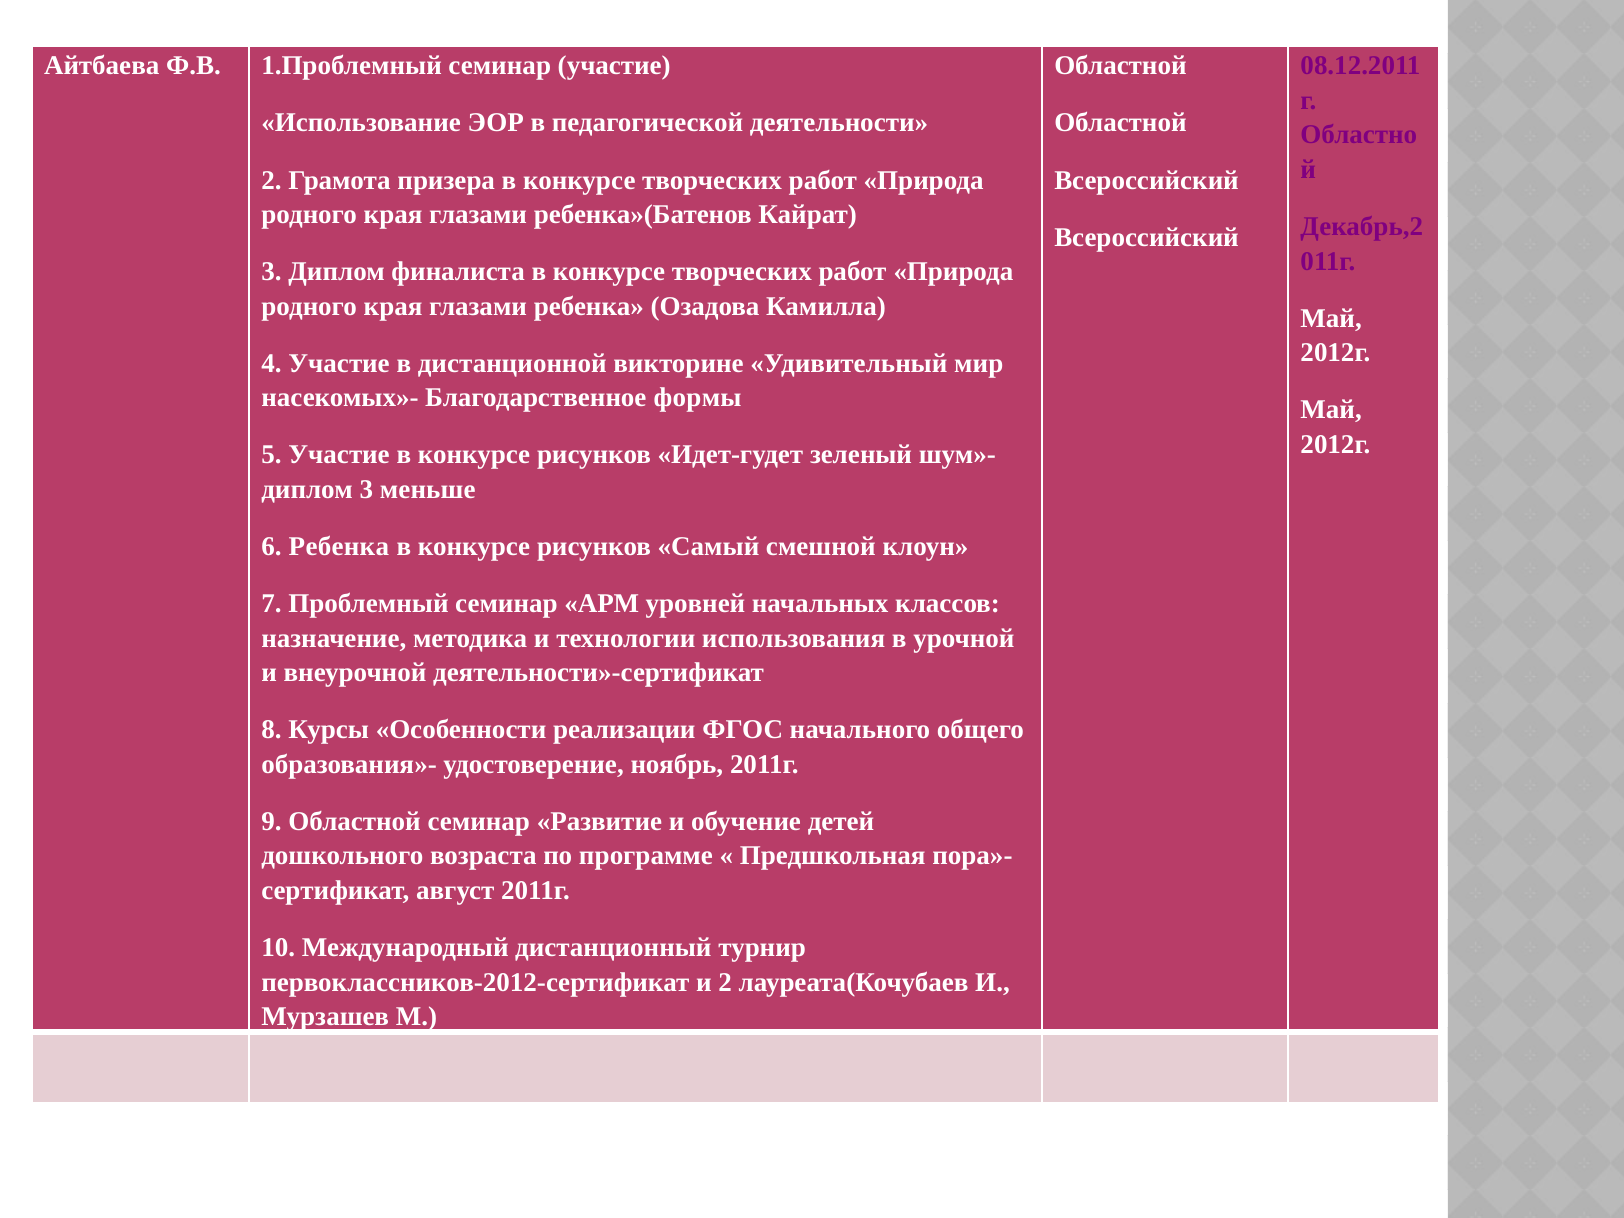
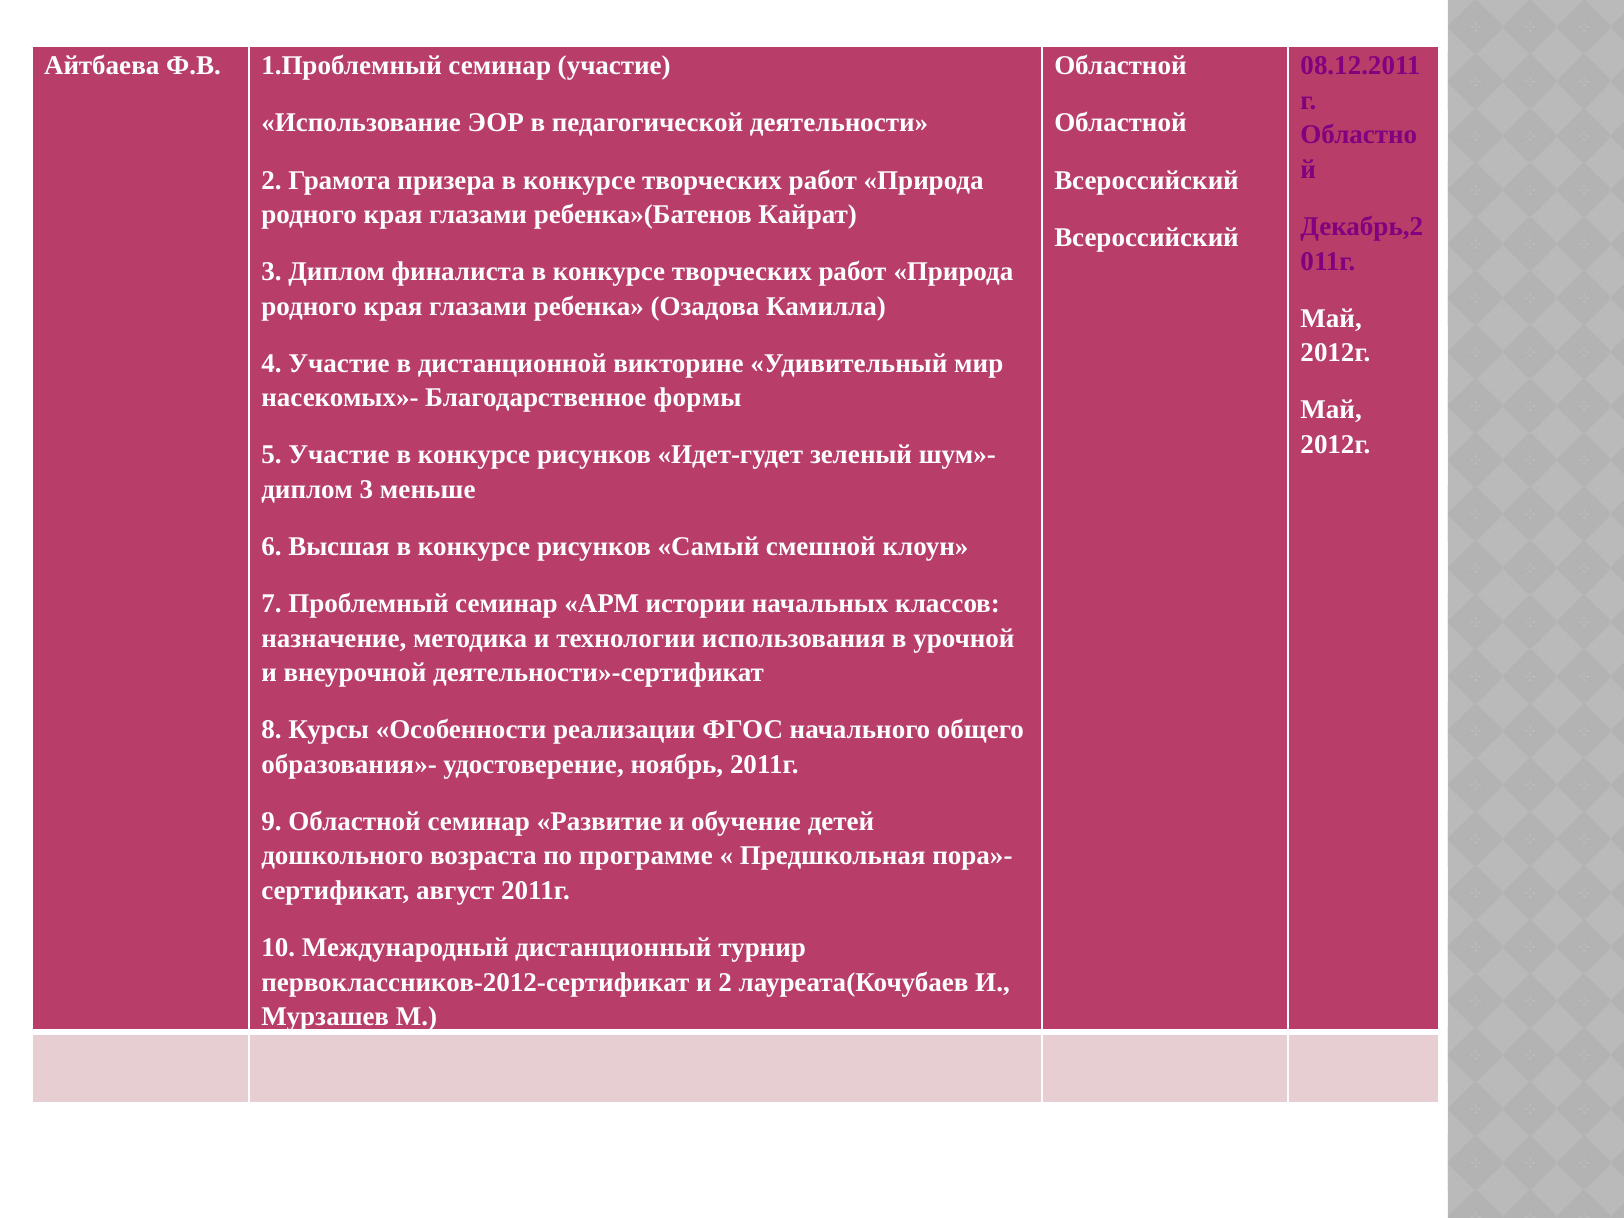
6 Ребенка: Ребенка -> Высшая (339, 547)
уровней: уровней -> истории (696, 604)
